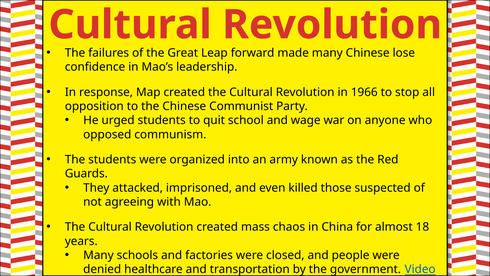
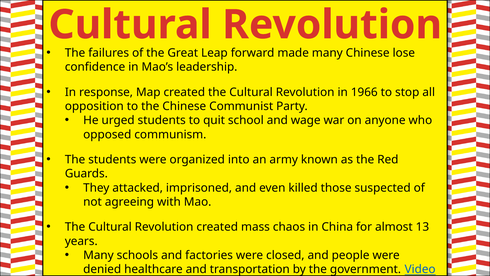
18: 18 -> 13 (422, 227)
